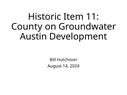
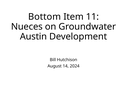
Historic: Historic -> Bottom (45, 17)
County: County -> Nueces (27, 27)
